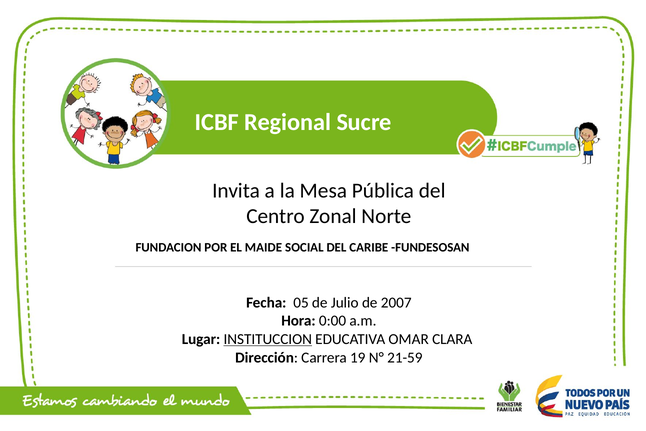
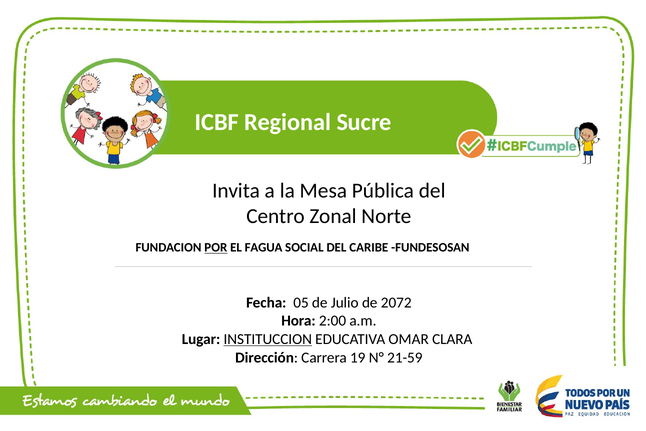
POR underline: none -> present (216, 247)
MAIDE: MAIDE -> FAGUA (264, 247)
2007: 2007 -> 2072 (396, 302)
0:00: 0:00 -> 2:00 (333, 321)
